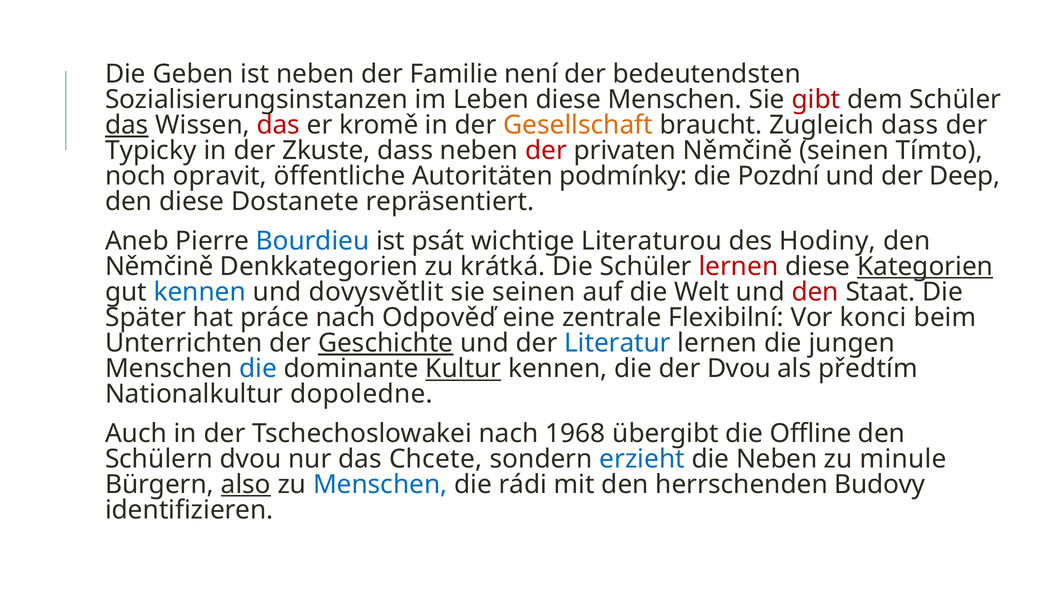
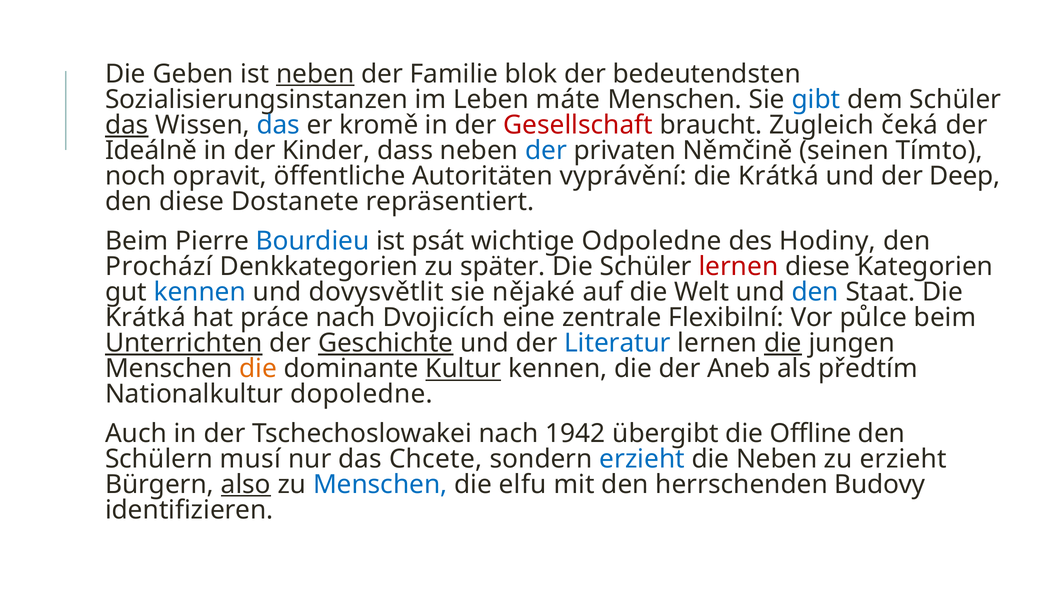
neben underline: none -> present (315, 74)
není: není -> blok (531, 74)
Leben diese: diese -> máte (568, 100)
gibt colour: red -> blue (816, 100)
das colour: red -> blue (278, 125)
Gesellschaft colour: orange -> red (578, 125)
Zugleich dass: dass -> čeká (910, 125)
Typicky: Typicky -> Ideálně (151, 151)
Zkuste: Zkuste -> Kinder (326, 151)
der colour: red -> blue (546, 151)
podmínky: podmínky -> vyprávění (623, 176)
Pozdní: Pozdní -> Krátká (779, 176)
Aneb: Aneb -> Beim (137, 241)
Literaturou: Literaturou -> Odpoledne (652, 241)
Němčině: Němčině -> Prochází (159, 267)
krátká: krátká -> später (503, 267)
Kategorien underline: present -> none (925, 267)
sie seinen: seinen -> nějaké (534, 292)
den colour: red -> blue (815, 292)
Später: Später -> Krátká (145, 318)
Odpověď: Odpověď -> Dvojicích (439, 318)
konci: konci -> půlce (873, 318)
Unterrichten underline: none -> present (184, 343)
die underline: none -> present (783, 343)
die colour: blue -> orange (258, 369)
der Dvou: Dvou -> Aneb (739, 369)
1968: 1968 -> 1942 (575, 434)
Schülern dvou: dvou -> musí (250, 459)
zu minule: minule -> erzieht (903, 459)
rádi: rádi -> elfu (523, 485)
